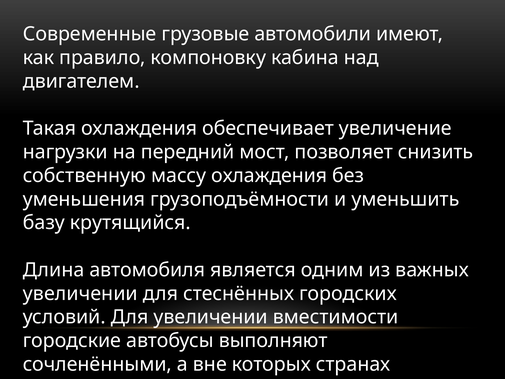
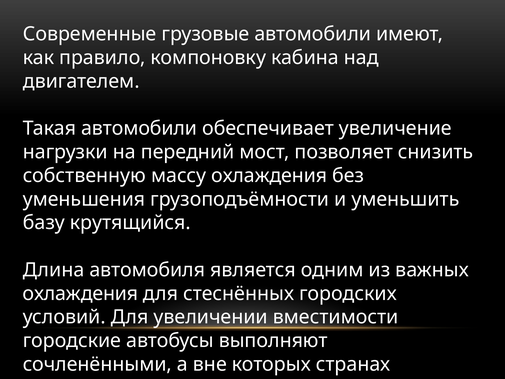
Такая охлаждения: охлаждения -> автомобили (139, 128)
увеличении: увеличении -> охлаждения (80, 293)
